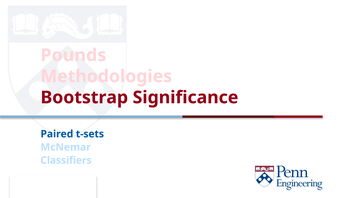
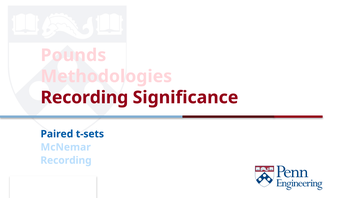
Bootstrap: Bootstrap -> Recording (84, 98)
Classifiers: Classifiers -> Recording (66, 161)
